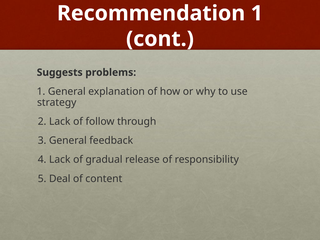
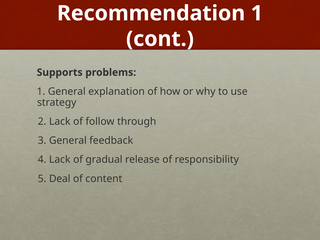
Suggests: Suggests -> Supports (60, 72)
